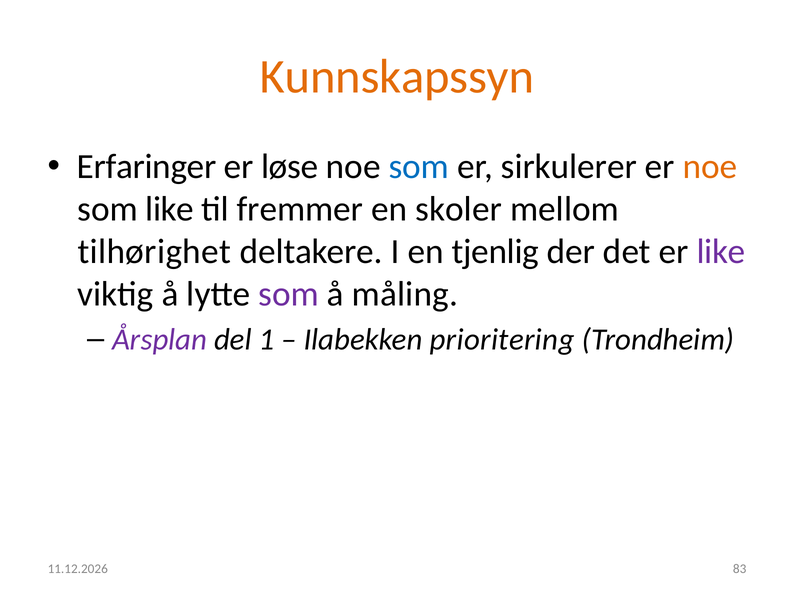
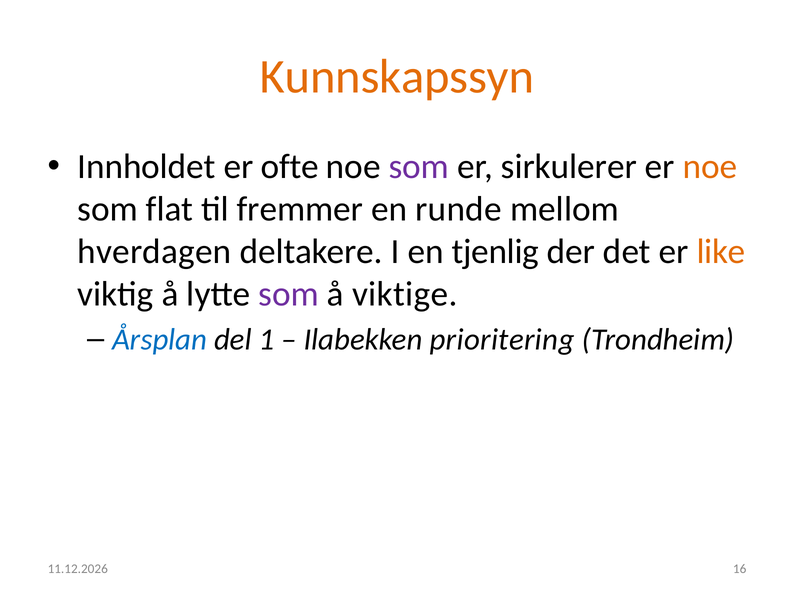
Erfaringer: Erfaringer -> Innholdet (147, 167)
løse: løse -> ofte (290, 167)
som colour: blue -> purple (419, 167)
som like: like -> flat (170, 209)
skoler: skoler -> runde (459, 209)
tilhørighet: tilhørighet -> hverdagen (154, 251)
like colour: purple -> orange (721, 251)
måling: måling -> viktige (405, 294)
Årsplan colour: purple -> blue (160, 339)
83: 83 -> 16 (740, 569)
